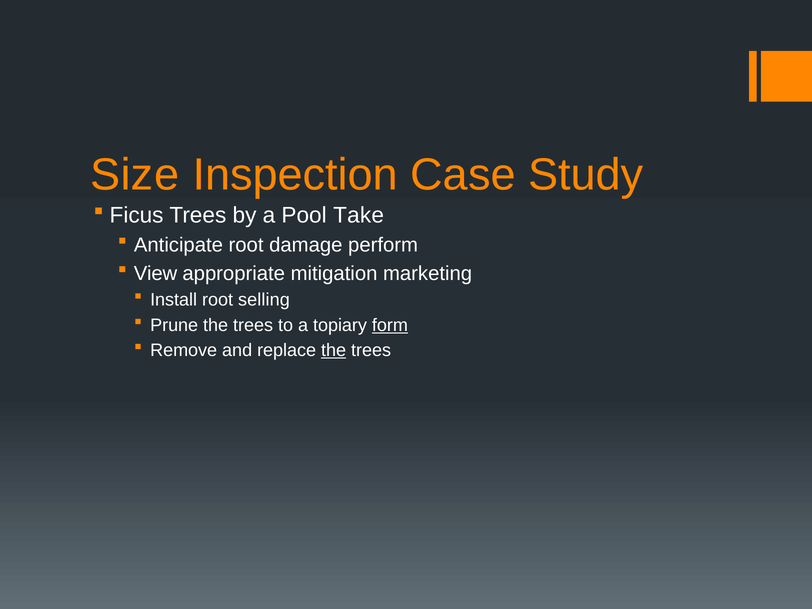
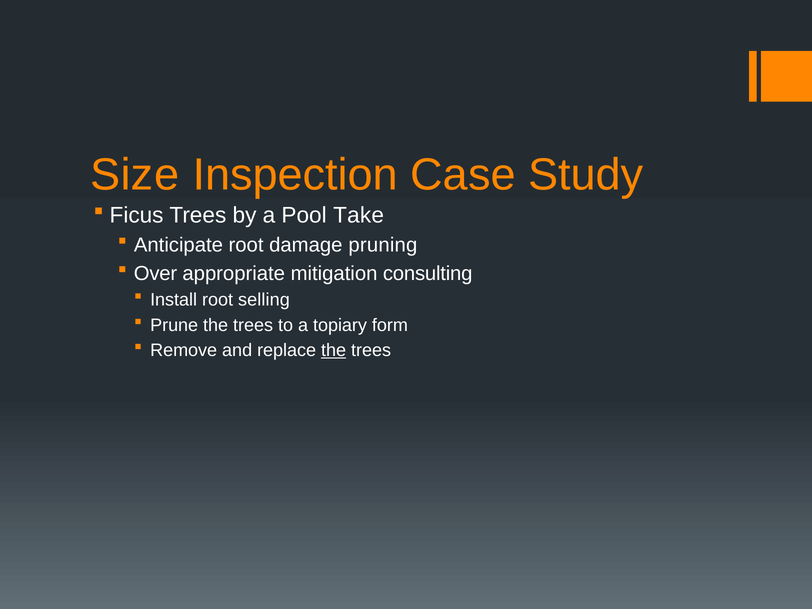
perform: perform -> pruning (383, 245)
View: View -> Over (155, 273)
marketing: marketing -> consulting (428, 273)
form underline: present -> none (390, 325)
